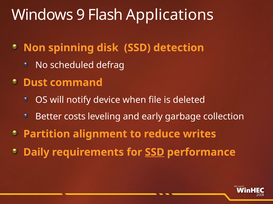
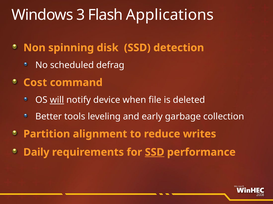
9: 9 -> 3 (81, 15)
Dust: Dust -> Cost (35, 83)
will underline: none -> present (57, 100)
costs: costs -> tools (75, 117)
